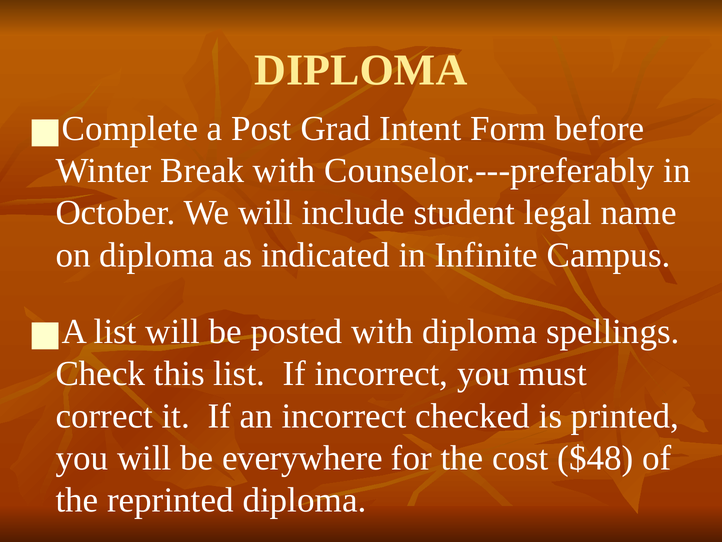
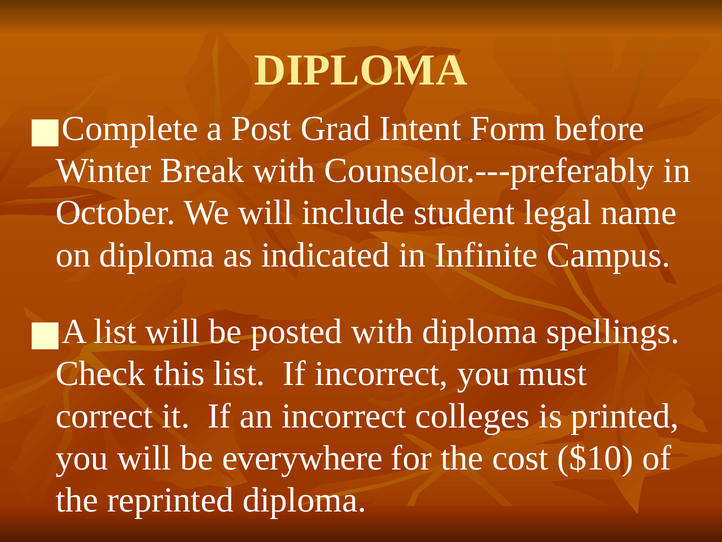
checked: checked -> colleges (473, 416)
$48: $48 -> $10 (596, 458)
